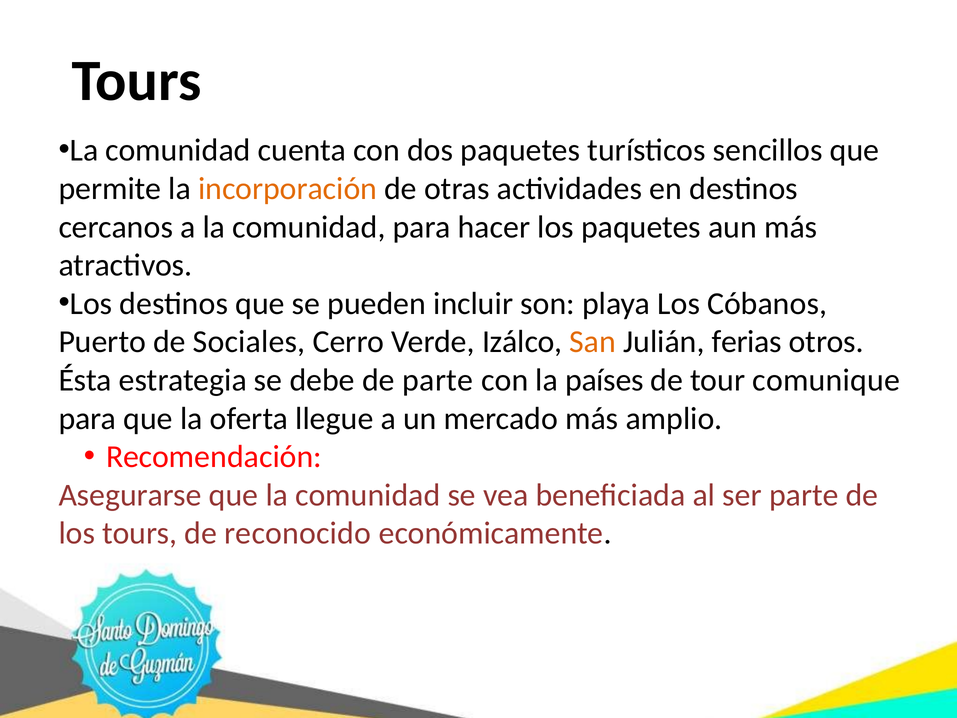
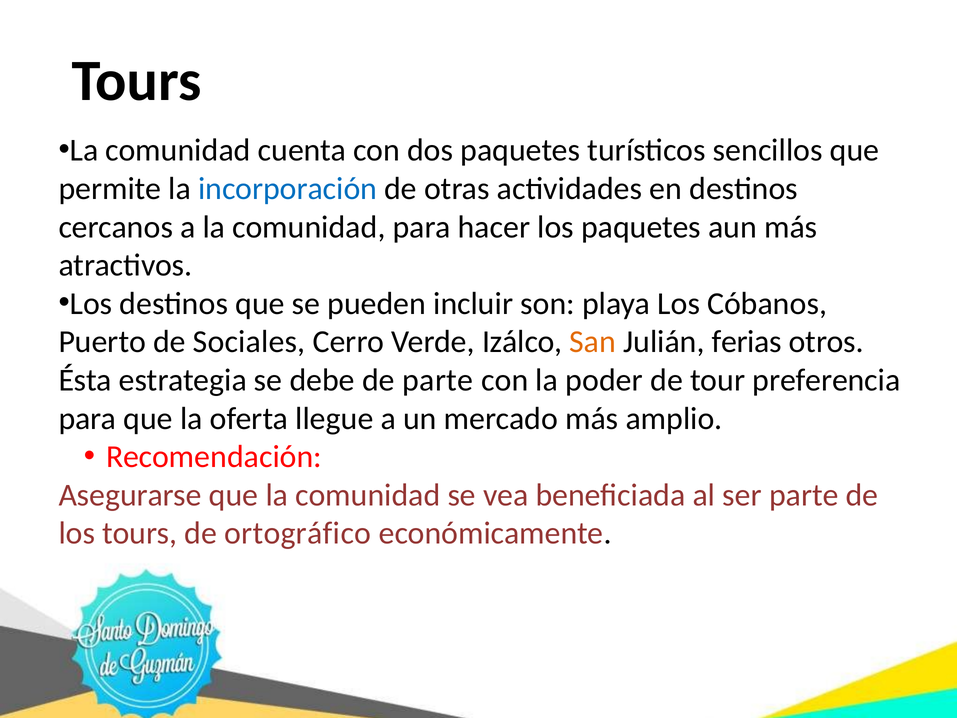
incorporación colour: orange -> blue (288, 189)
países: países -> poder (604, 380)
comunique: comunique -> preferencia (826, 380)
reconocido: reconocido -> ortográfico (298, 533)
